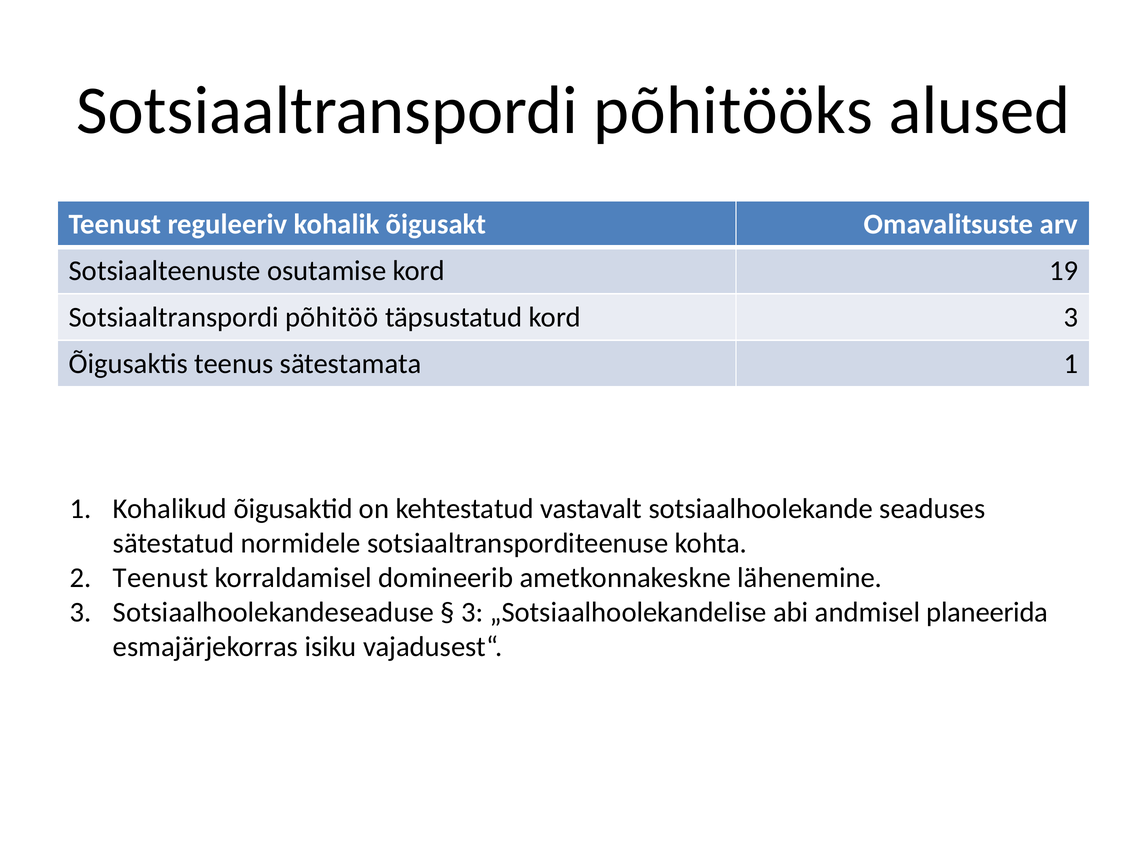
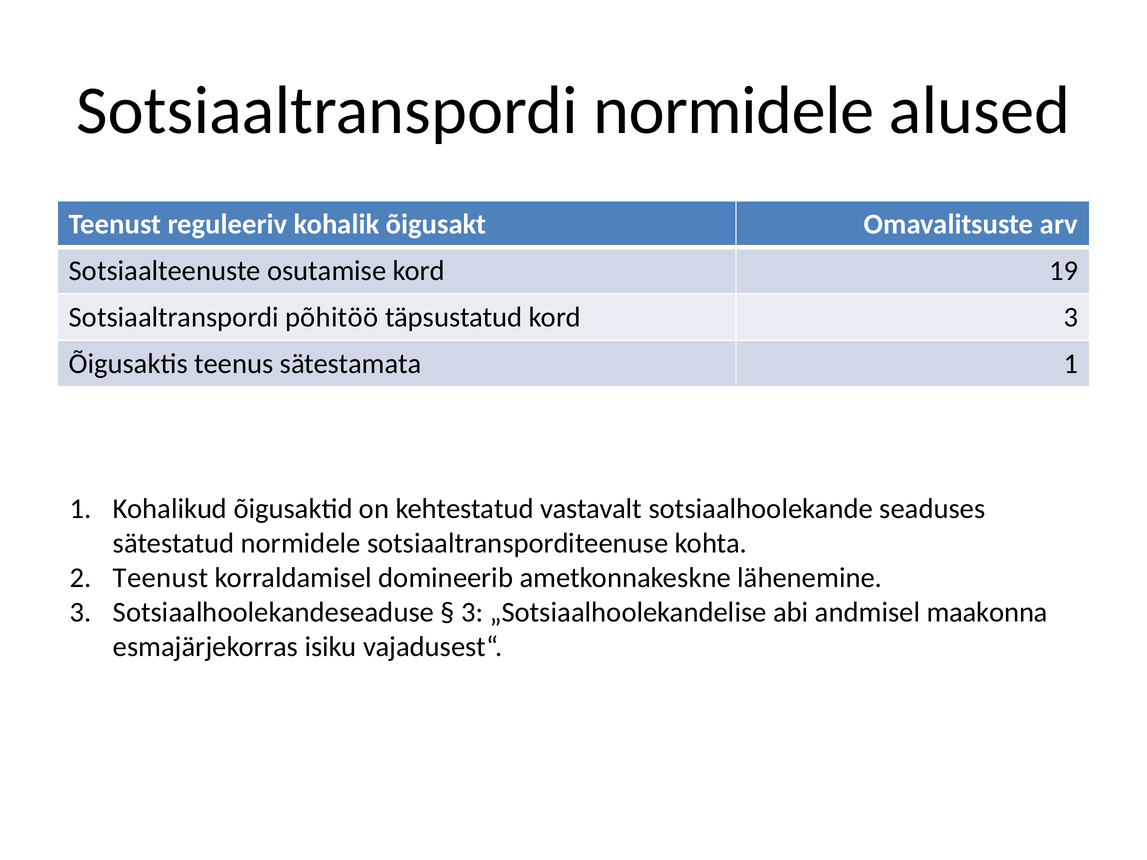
Sotsiaaltranspordi põhitööks: põhitööks -> normidele (734, 111)
planeerida: planeerida -> maakonna (987, 612)
